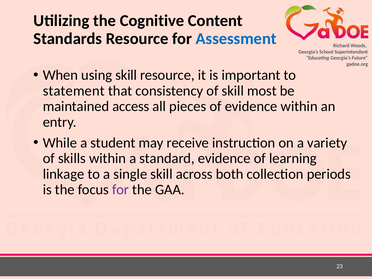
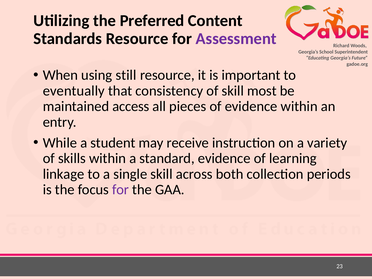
Cognitive: Cognitive -> Preferred (152, 21)
Assessment colour: blue -> purple (236, 39)
using skill: skill -> still (126, 75)
statement: statement -> eventually (74, 91)
